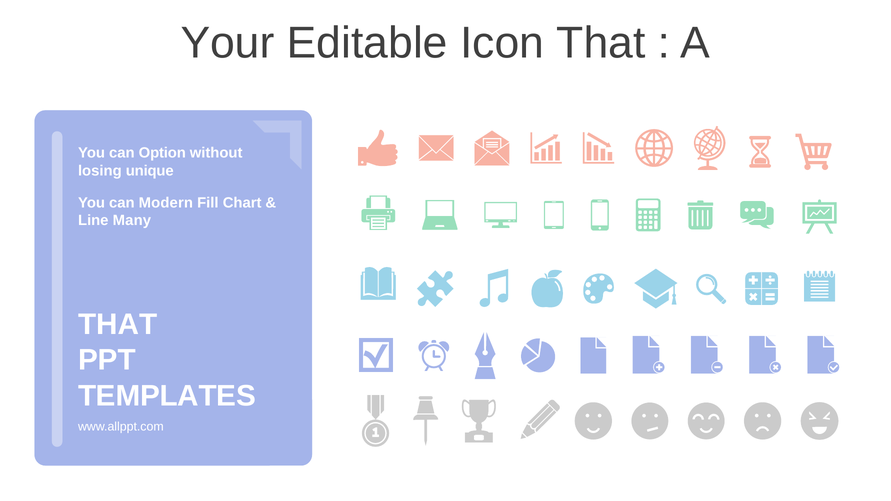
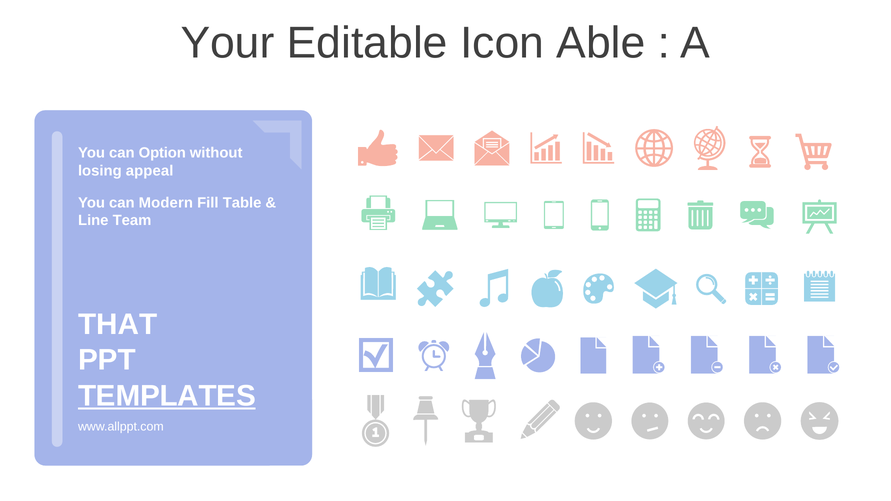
Icon That: That -> Able (601, 43)
unique: unique -> appeal (150, 171)
Chart: Chart -> Table (242, 203)
Many: Many -> Team (132, 221)
TEMPLATES underline: none -> present (167, 396)
